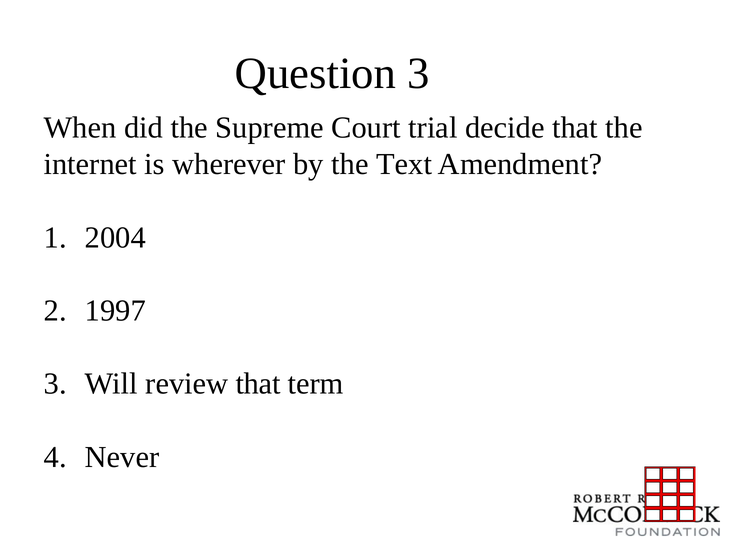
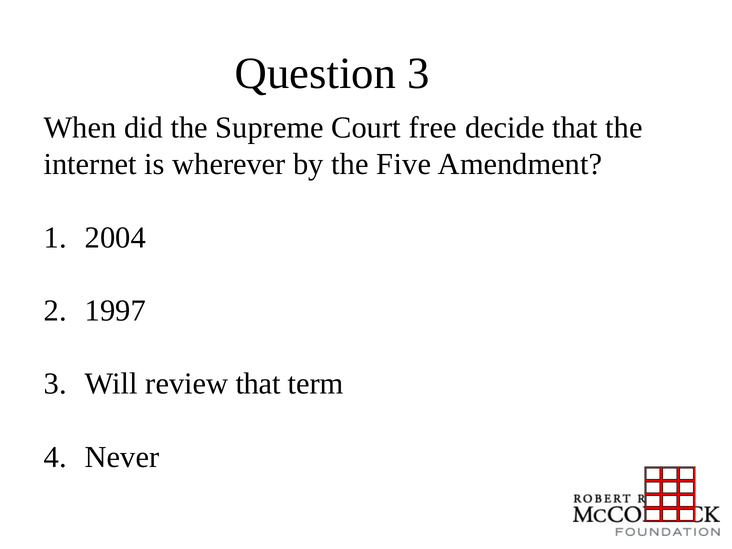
trial: trial -> free (433, 128)
Text: Text -> Five (404, 164)
